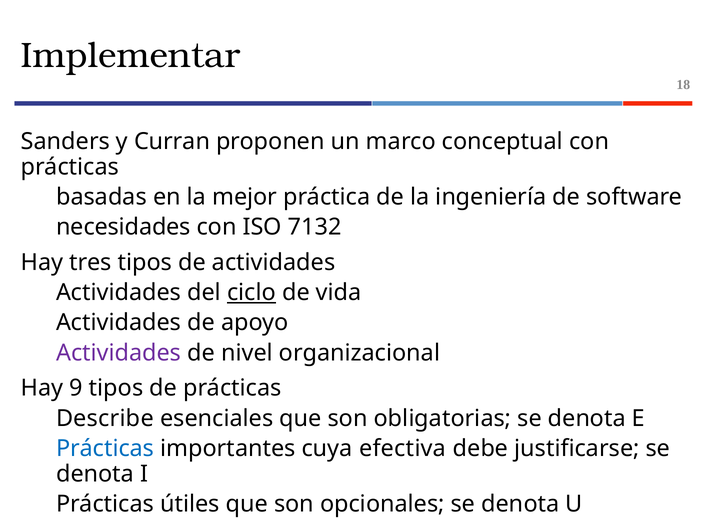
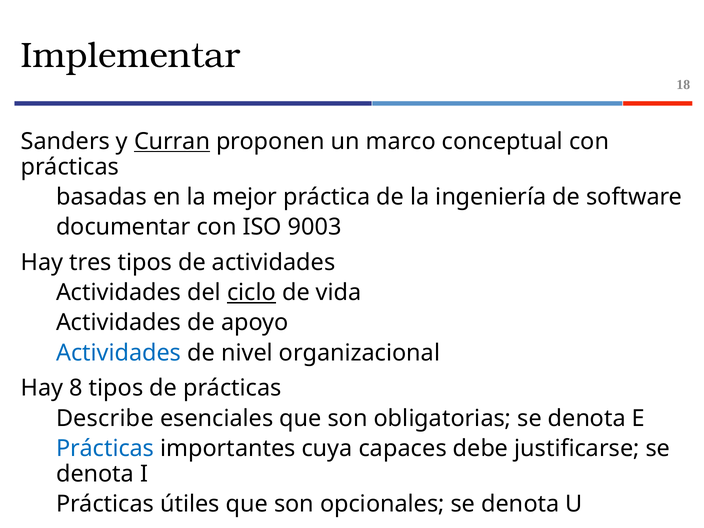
Curran underline: none -> present (172, 141)
necesidades: necesidades -> documentar (123, 227)
7132: 7132 -> 9003 (315, 227)
Actividades colour: purple -> blue (119, 353)
9: 9 -> 8 (76, 388)
efectiva: efectiva -> capaces (403, 448)
